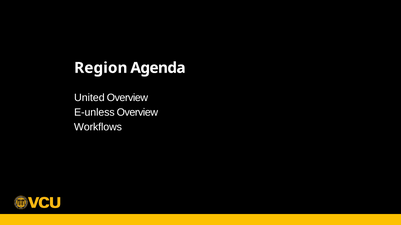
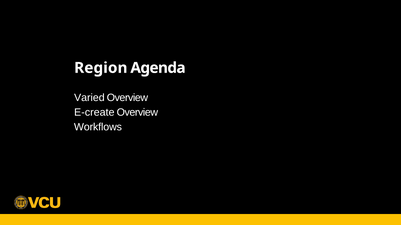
United: United -> Varied (89, 98)
E-unless: E-unless -> E-create (94, 113)
